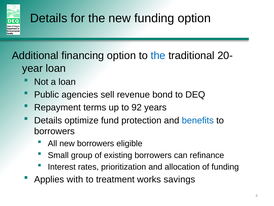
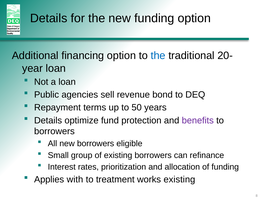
92: 92 -> 50 (137, 107)
benefits colour: blue -> purple (198, 120)
works savings: savings -> existing (179, 179)
